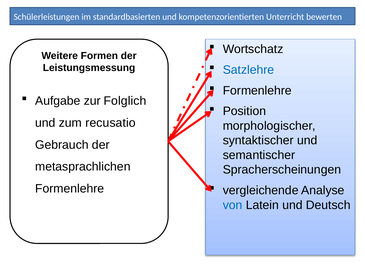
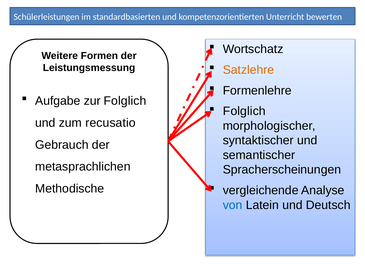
Satzlehre colour: blue -> orange (248, 70)
Position: Position -> Folglich (244, 111)
Formenlehre: Formenlehre -> Methodische (70, 188)
